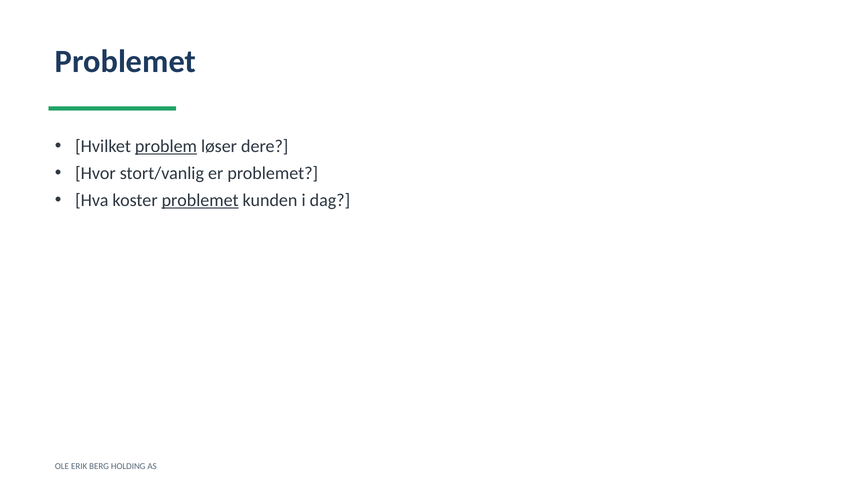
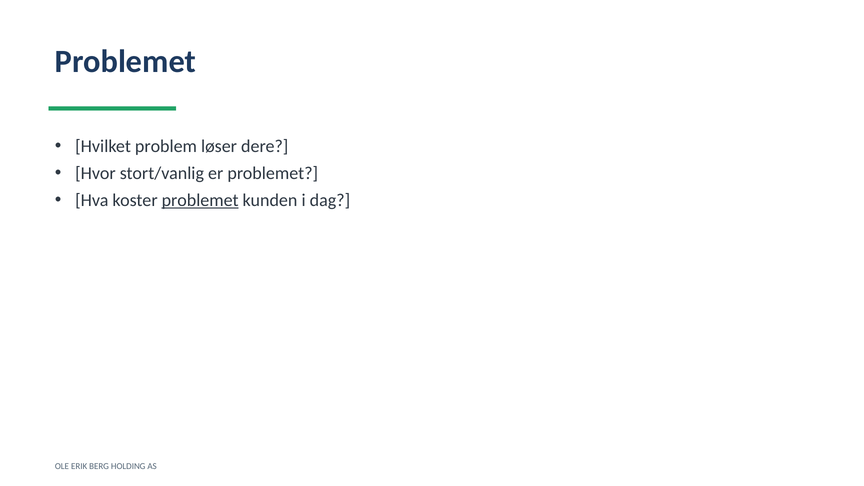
problem underline: present -> none (166, 146)
